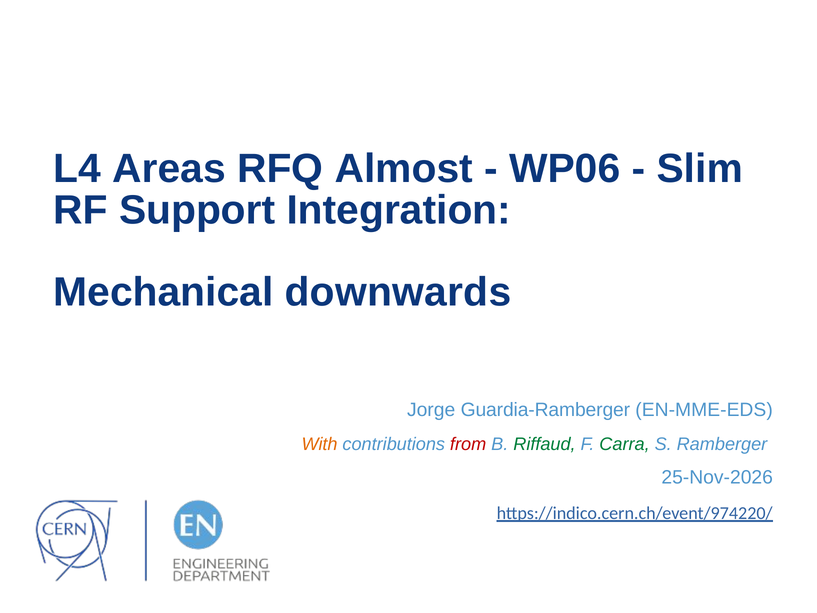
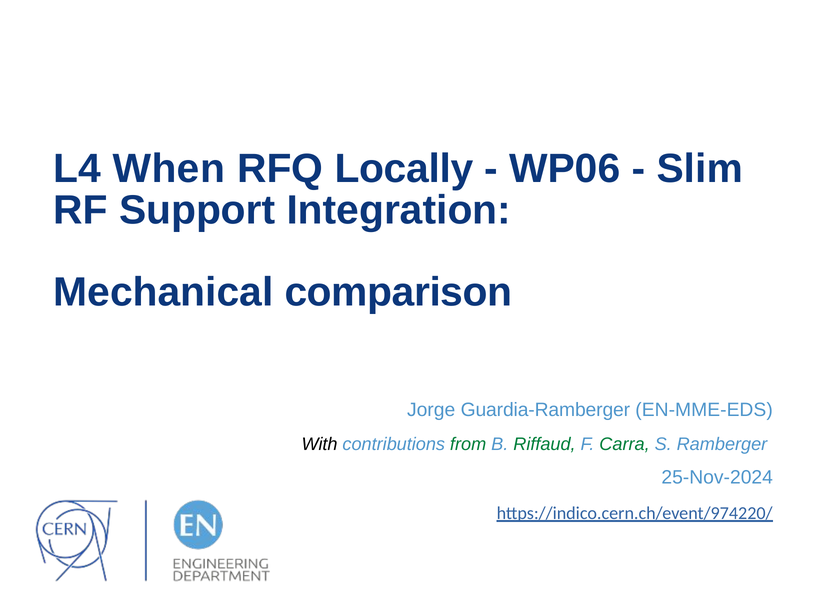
Areas: Areas -> When (169, 169)
Almost: Almost -> Locally (404, 169)
downwards: downwards -> comparison (398, 292)
With colour: orange -> black (320, 444)
from colour: red -> green (468, 444)
25-Nov-2026: 25-Nov-2026 -> 25-Nov-2024 (717, 477)
